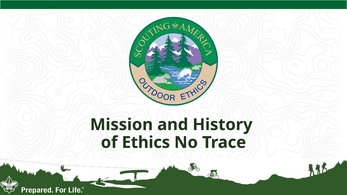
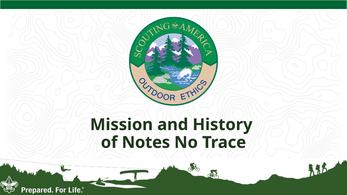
Ethics: Ethics -> Notes (146, 143)
